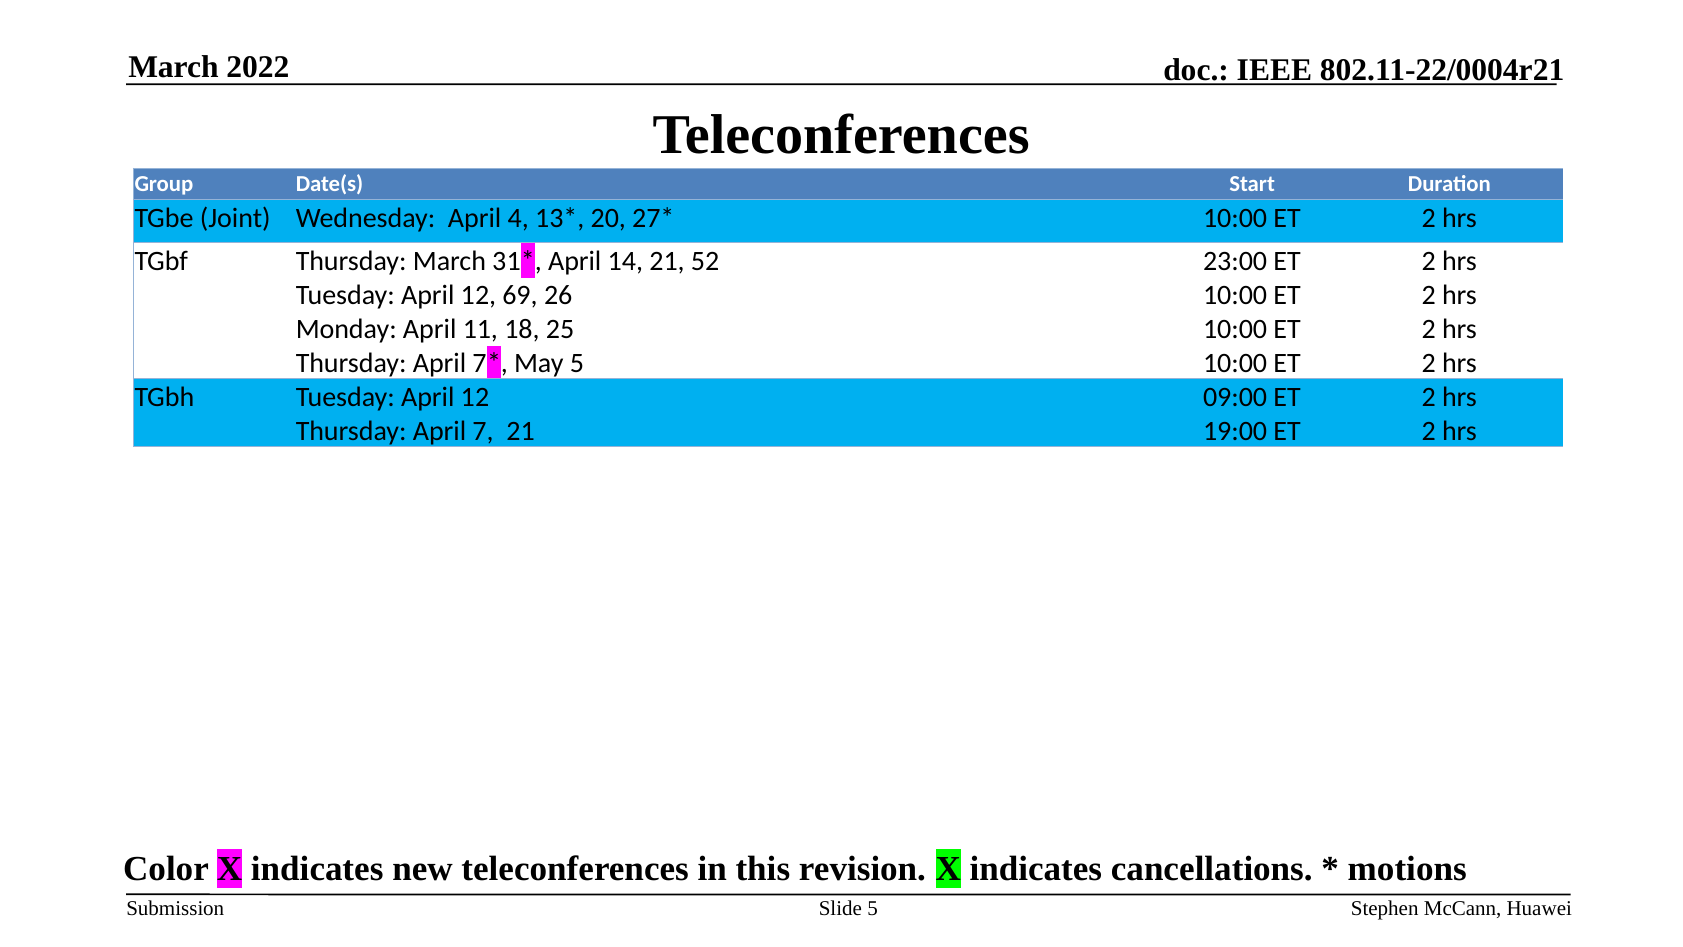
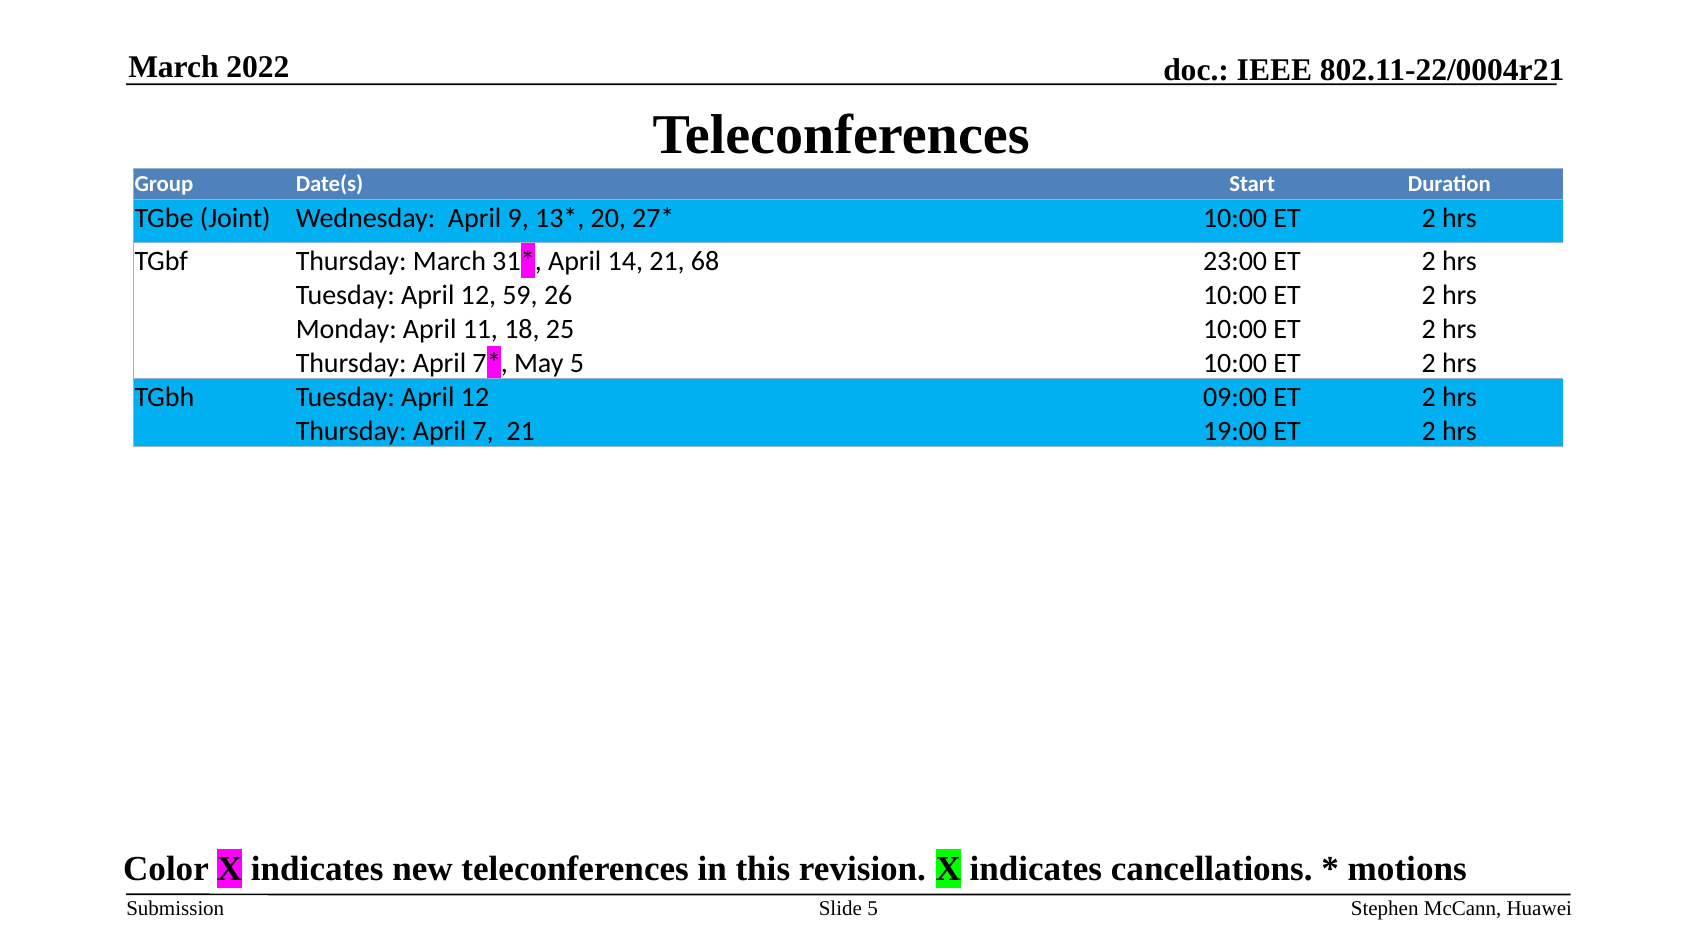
4: 4 -> 9 (518, 218)
52: 52 -> 68 (705, 261)
69: 69 -> 59 (520, 295)
